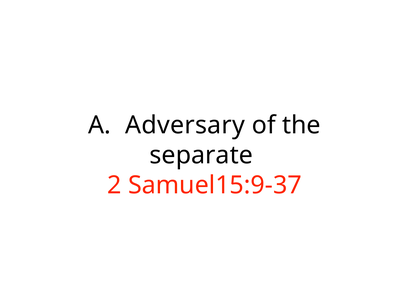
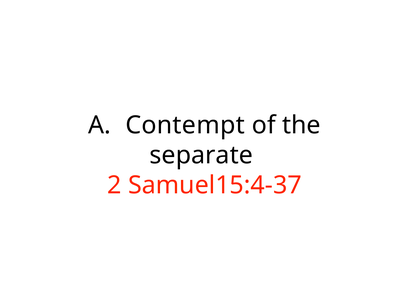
Adversary: Adversary -> Contempt (185, 125)
Samuel15:9-37: Samuel15:9-37 -> Samuel15:4-37 (215, 185)
